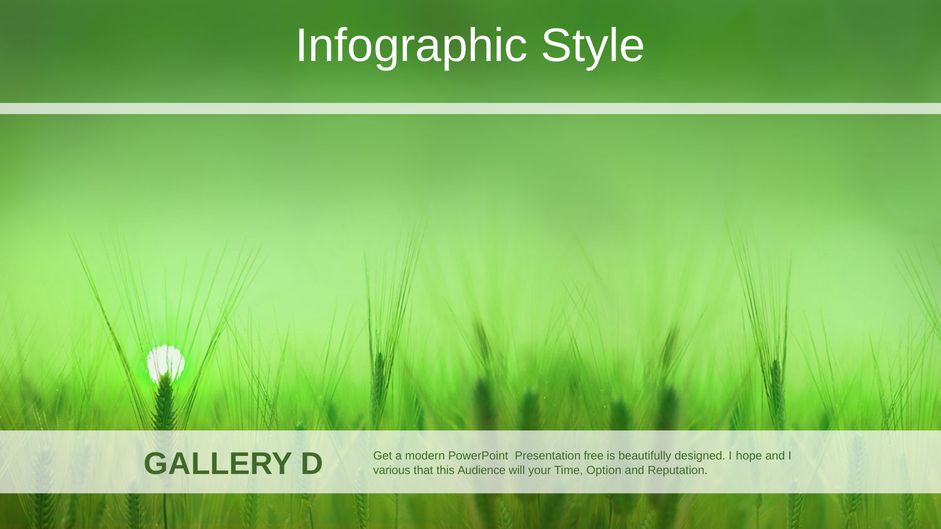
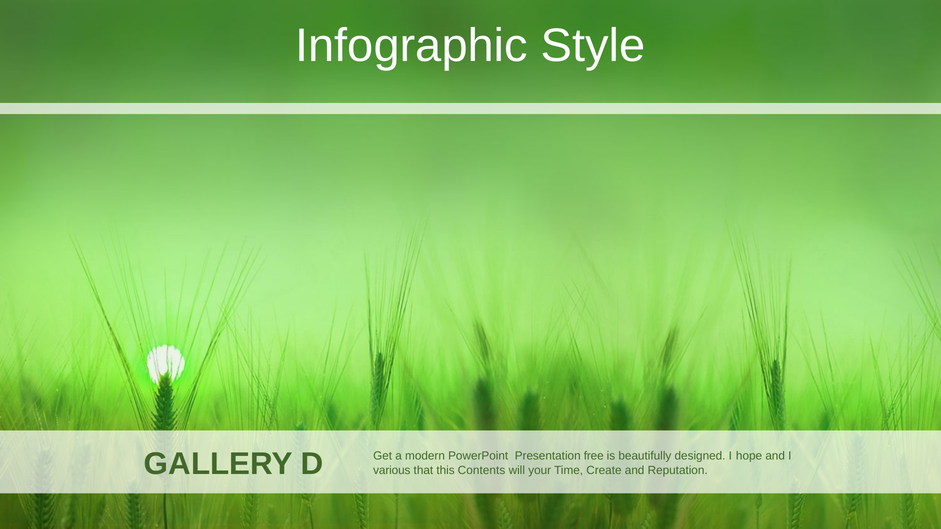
Audience: Audience -> Contents (482, 470)
Option: Option -> Create (604, 470)
